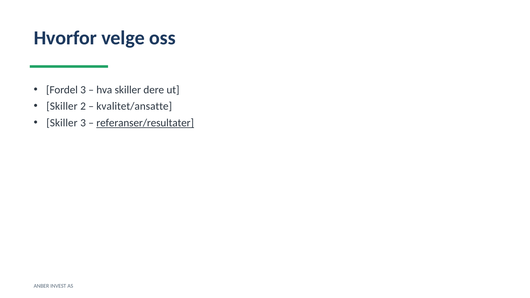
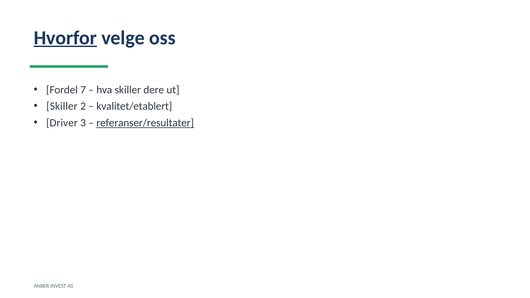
Hvorfor underline: none -> present (65, 38)
Fordel 3: 3 -> 7 (83, 90)
kvalitet/ansatte: kvalitet/ansatte -> kvalitet/etablert (134, 106)
Skiller: Skiller -> Driver (62, 123)
